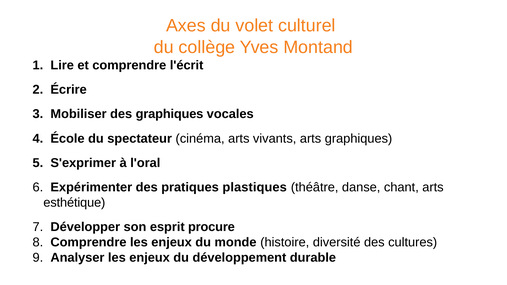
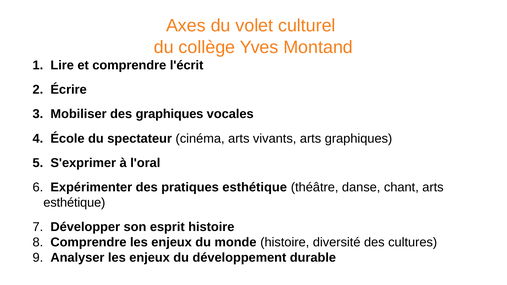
pratiques plastiques: plastiques -> esthétique (255, 187)
esprit procure: procure -> histoire (211, 227)
